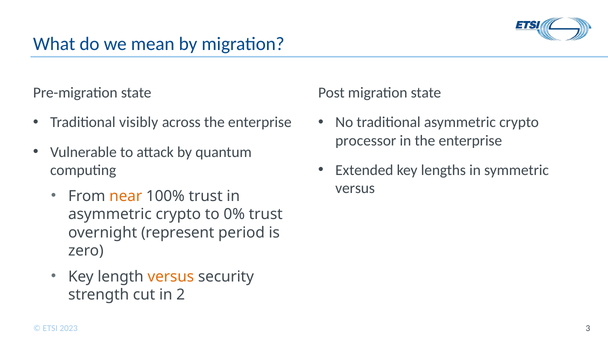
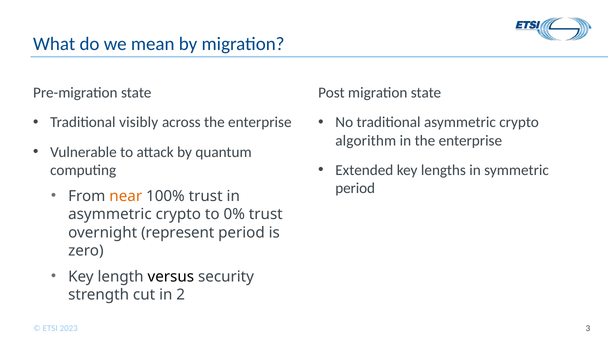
processor: processor -> algorithm (366, 141)
versus: versus -> period (355, 188)
versus colour: orange -> black (171, 277)
